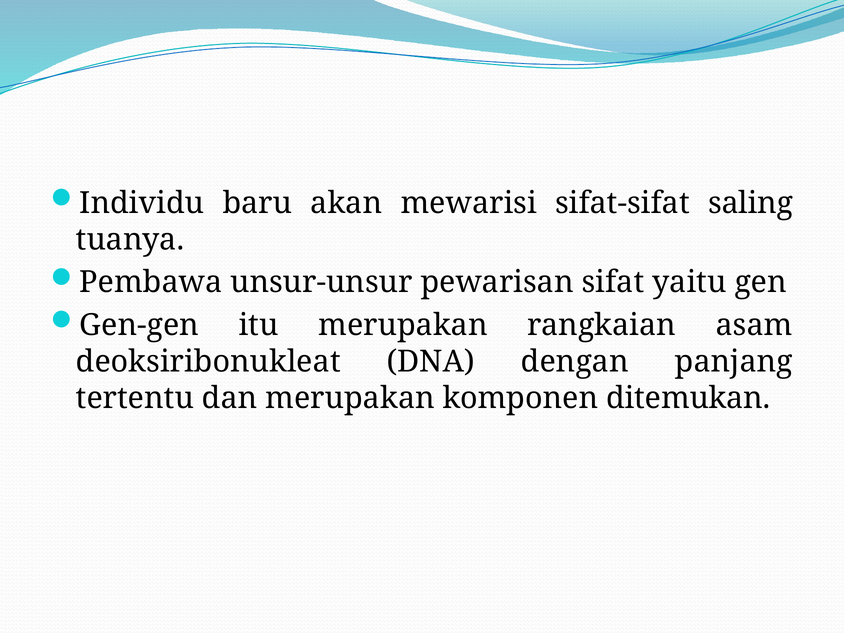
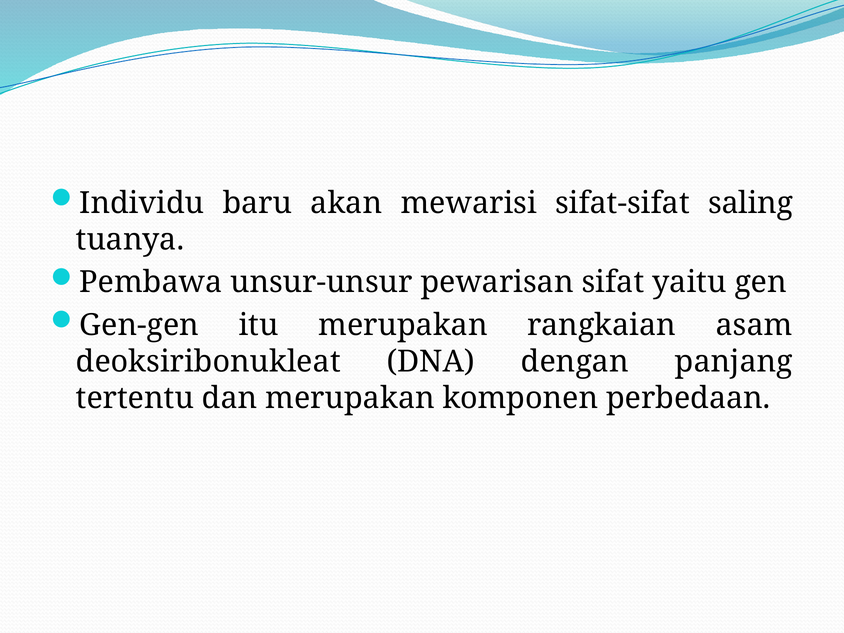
ditemukan: ditemukan -> perbedaan (688, 398)
